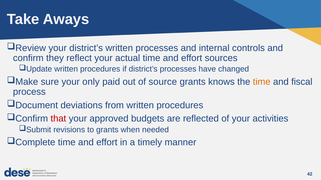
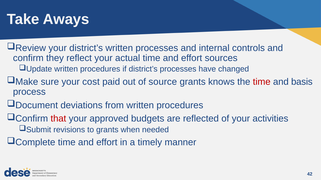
only: only -> cost (91, 82)
time colour: orange -> red (262, 82)
fiscal: fiscal -> basis (302, 82)
